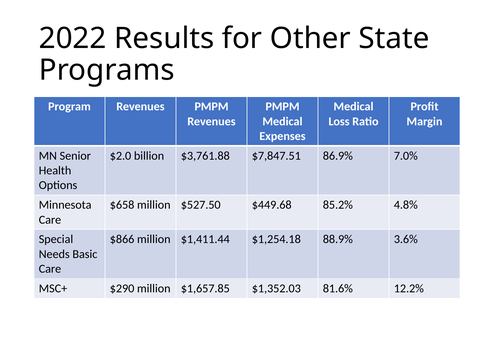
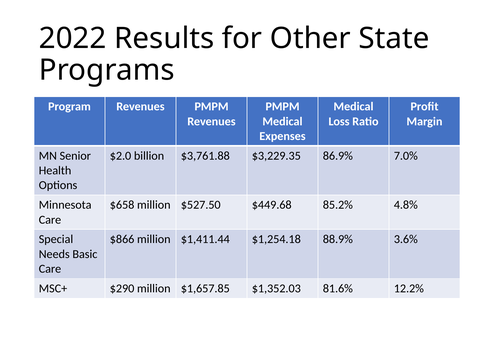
$7,847.51: $7,847.51 -> $3,229.35 (276, 156)
